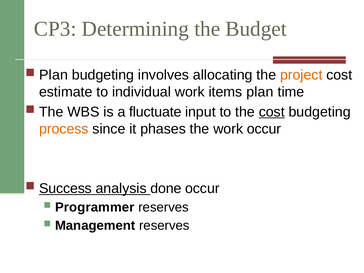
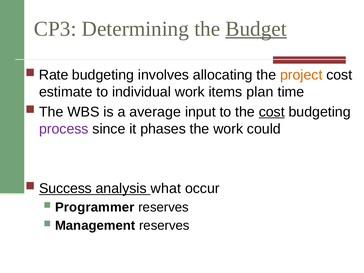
Budget underline: none -> present (256, 29)
Plan: Plan -> Rate (54, 75)
fluctuate: fluctuate -> average (155, 112)
process colour: orange -> purple (64, 129)
work occur: occur -> could (264, 129)
done: done -> what (166, 188)
